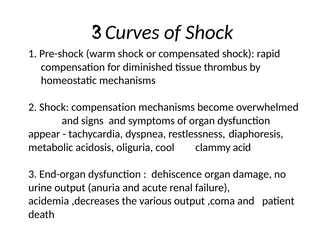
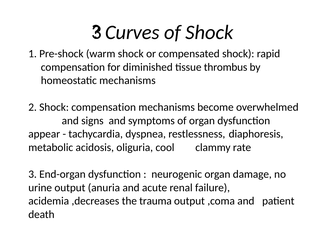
acid: acid -> rate (242, 147)
dehiscence: dehiscence -> neurogenic (177, 174)
various: various -> trauma (155, 201)
